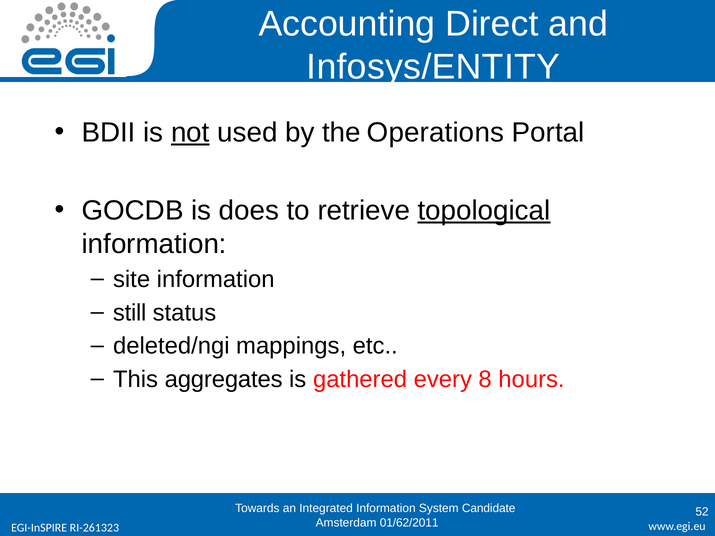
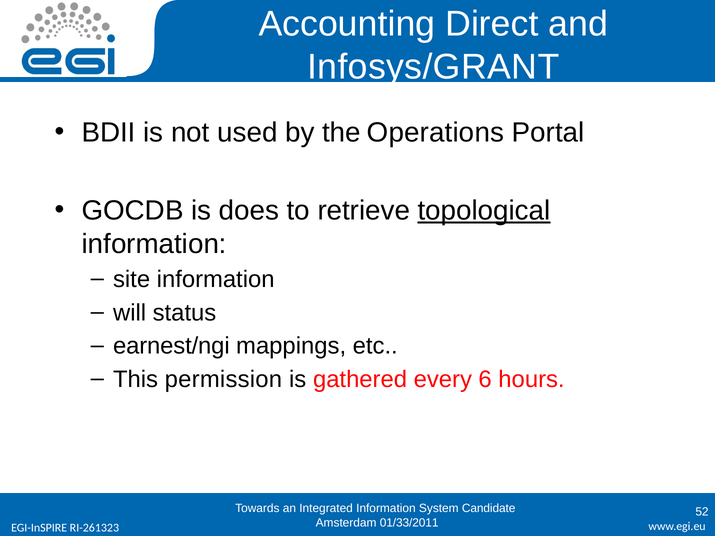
Infosys/ENTITY: Infosys/ENTITY -> Infosys/GRANT (433, 67)
not underline: present -> none (190, 133)
still: still -> will (130, 313)
deleted/ngi: deleted/ngi -> earnest/ngi (171, 346)
aggregates: aggregates -> permission (223, 380)
8: 8 -> 6 (485, 380)
01/62/2011: 01/62/2011 -> 01/33/2011 (409, 523)
